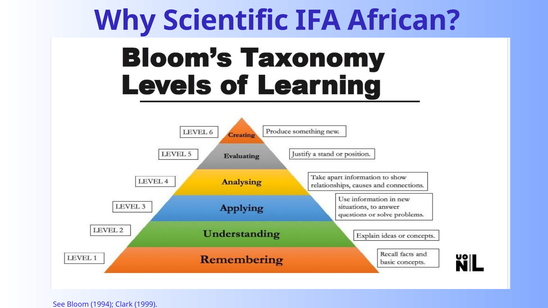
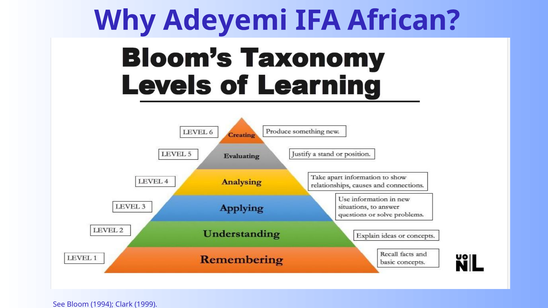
Scientific: Scientific -> Adeyemi (225, 21)
